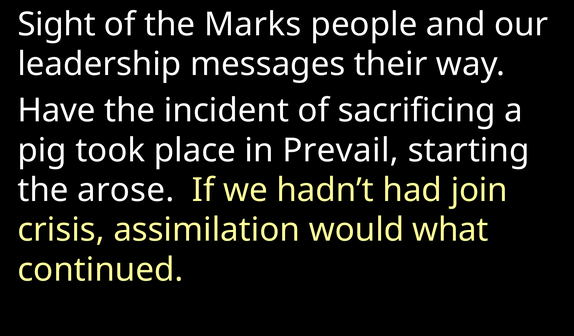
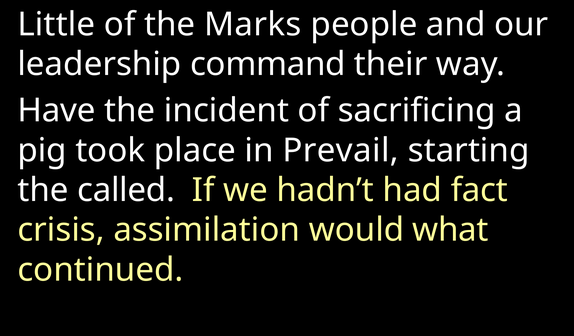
Sight: Sight -> Little (56, 24)
messages: messages -> command (268, 64)
arose: arose -> called (126, 190)
join: join -> fact (479, 190)
